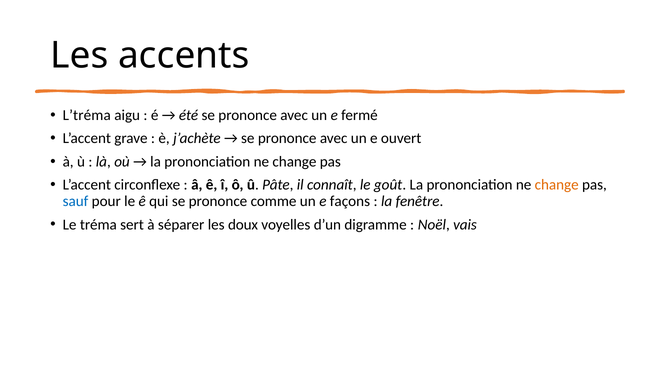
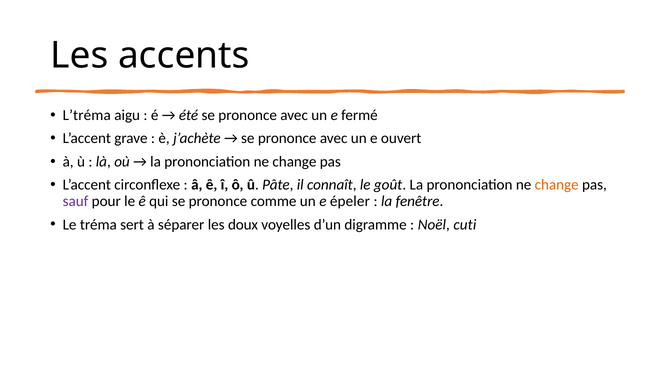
sauf colour: blue -> purple (76, 201)
façons: façons -> épeler (350, 201)
vais: vais -> cuti (465, 224)
